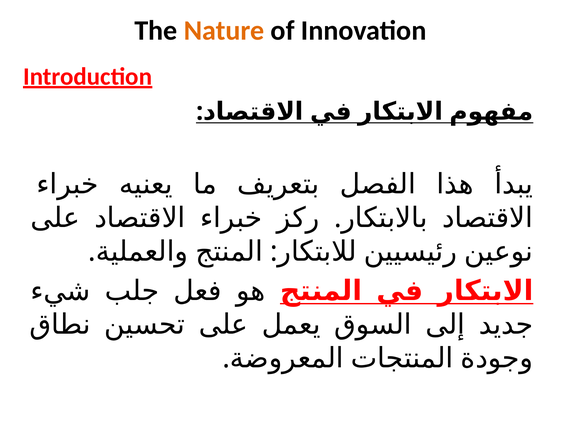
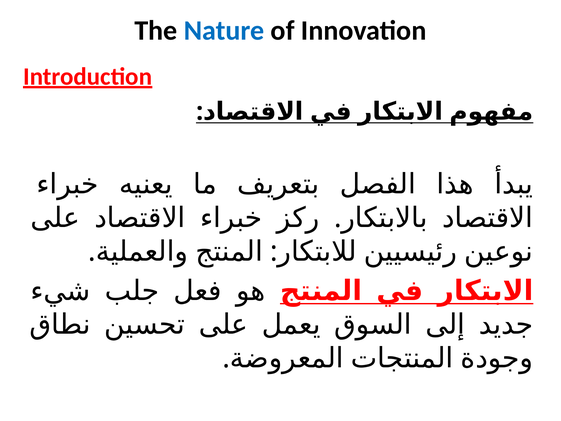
Nature colour: orange -> blue (224, 30)
